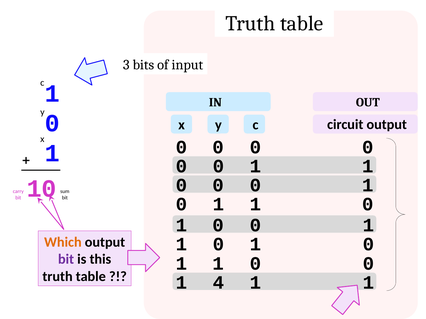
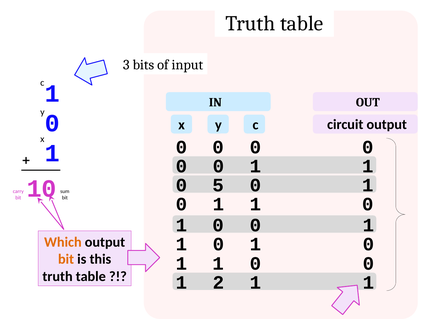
0: 0 -> 5 (218, 186)
bit colour: purple -> orange (66, 260)
4: 4 -> 2 (218, 283)
